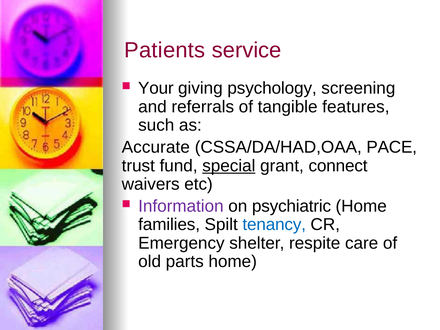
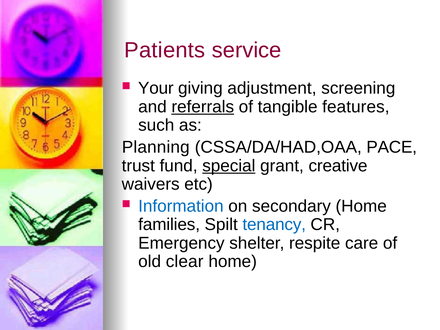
psychology: psychology -> adjustment (272, 88)
referrals underline: none -> present (203, 107)
Accurate: Accurate -> Planning (156, 147)
connect: connect -> creative (338, 166)
Information colour: purple -> blue (181, 206)
psychiatric: psychiatric -> secondary (291, 206)
parts: parts -> clear (185, 262)
